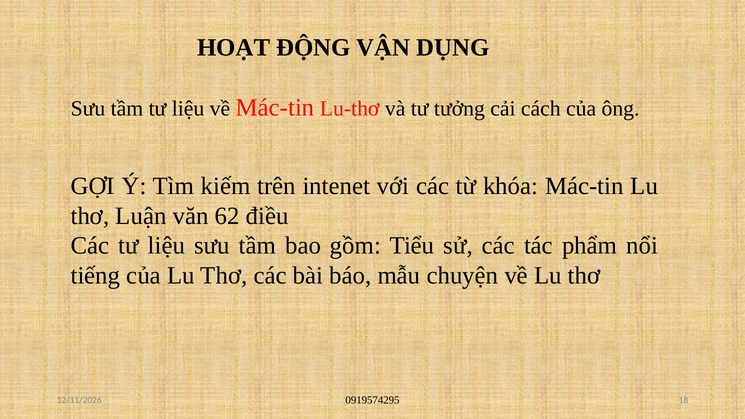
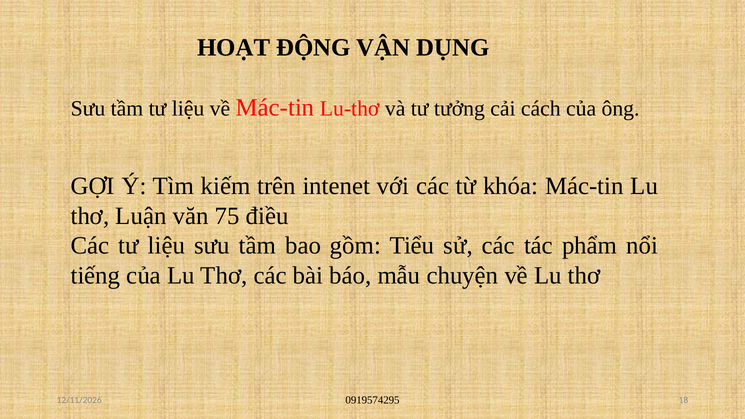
62: 62 -> 75 (227, 216)
